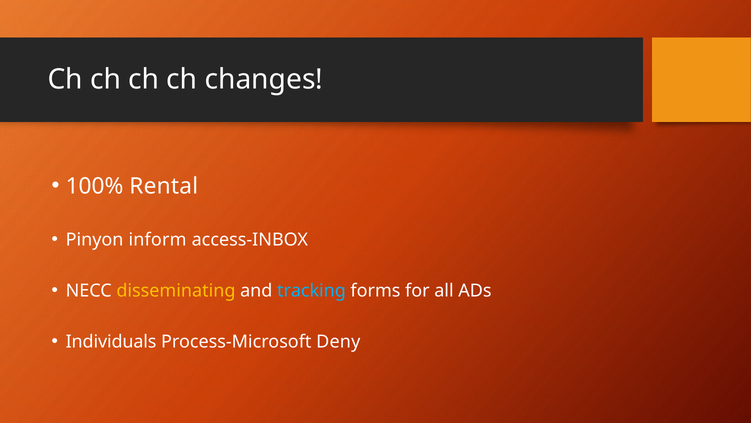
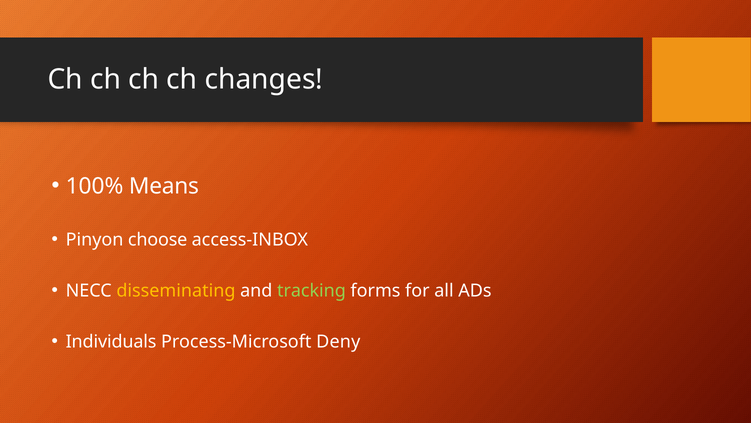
Rental: Rental -> Means (164, 186)
inform: inform -> choose (158, 239)
tracking colour: light blue -> light green (311, 290)
